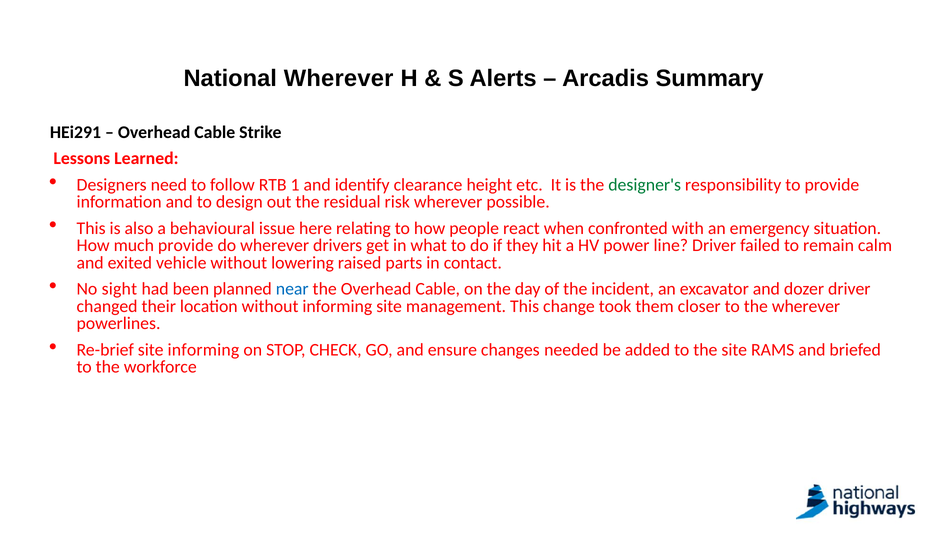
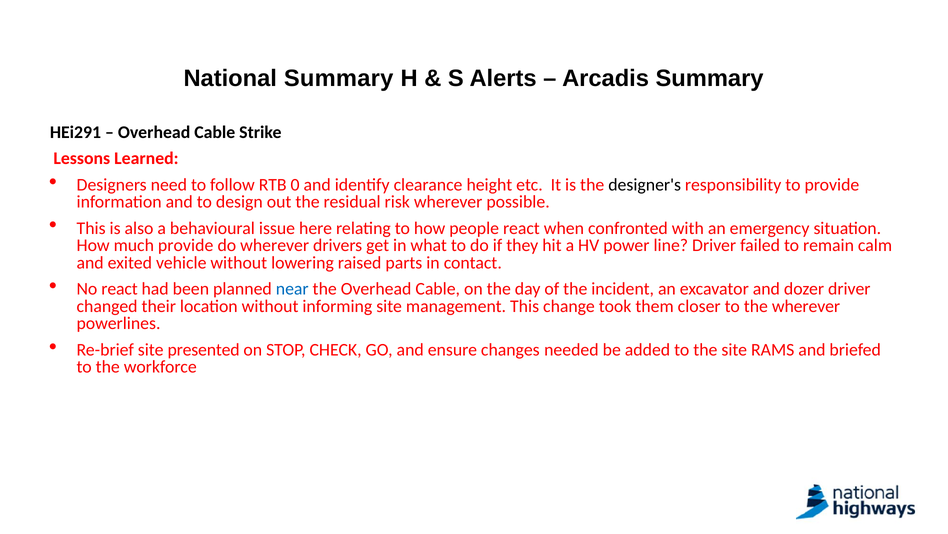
National Wherever: Wherever -> Summary (339, 78)
1: 1 -> 0 (295, 184)
designer's colour: green -> black (645, 184)
No sight: sight -> react (120, 289)
site informing: informing -> presented (204, 349)
